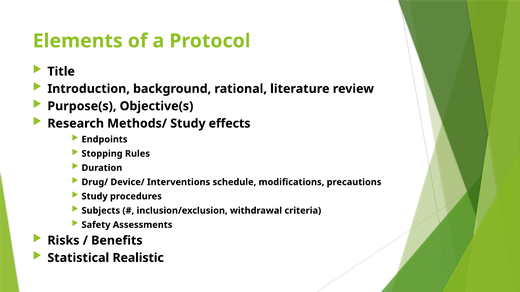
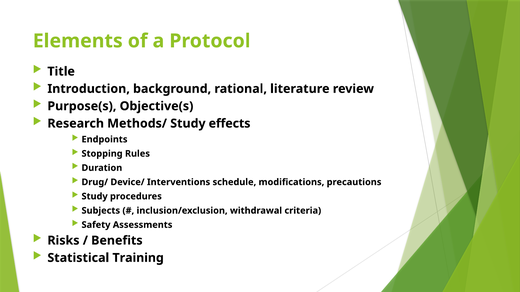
Realistic: Realistic -> Training (138, 258)
